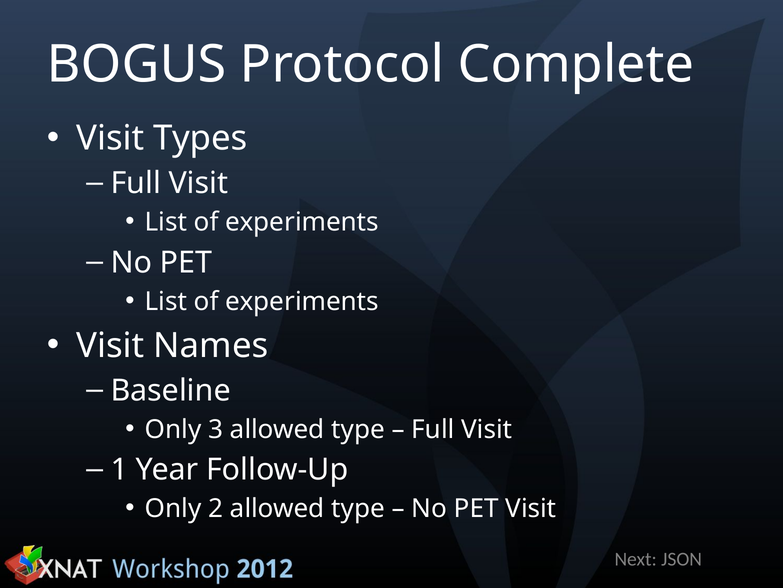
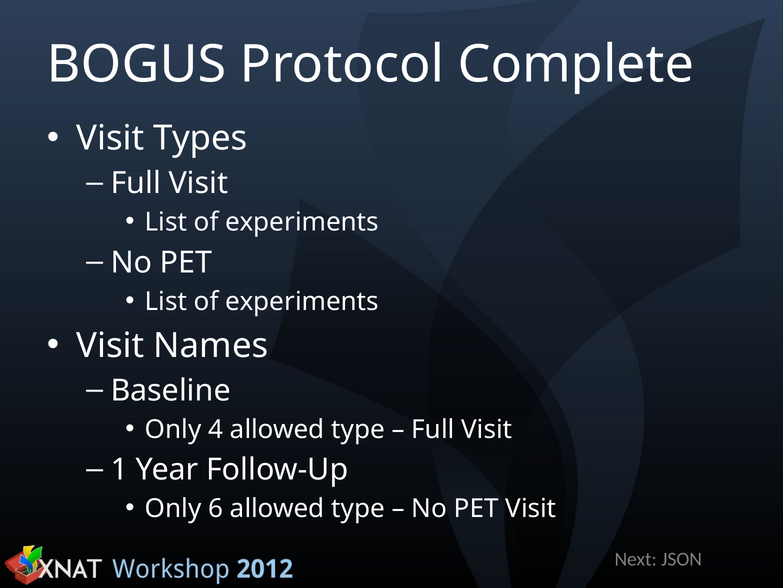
3: 3 -> 4 (216, 429)
2: 2 -> 6 (216, 508)
